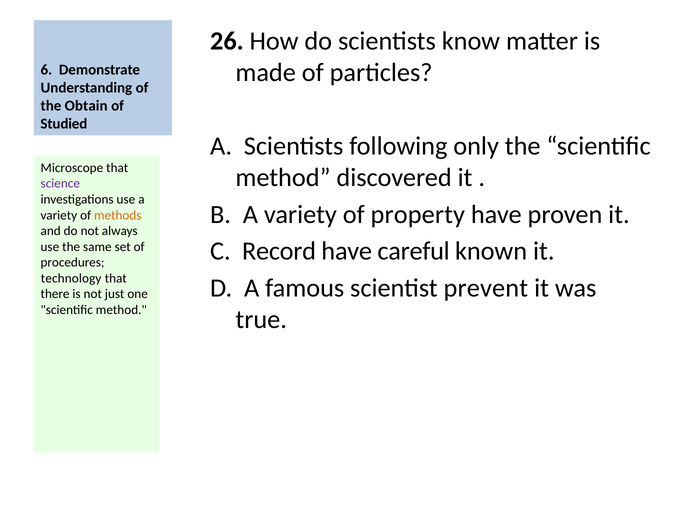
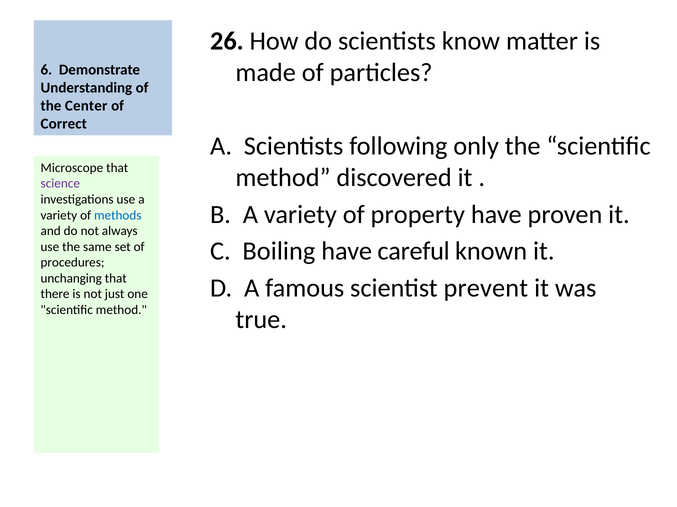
Obtain: Obtain -> Center (86, 106)
Studied: Studied -> Correct (64, 124)
methods colour: orange -> blue (118, 215)
Record: Record -> Boiling (279, 251)
technology: technology -> unchanging (71, 279)
